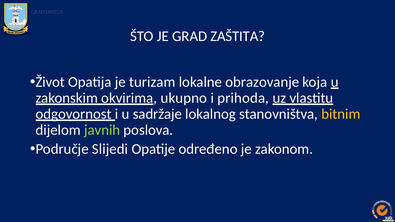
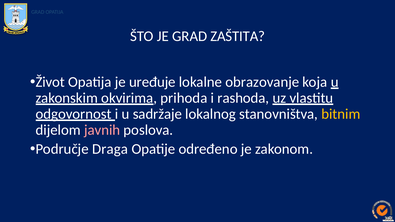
turizam: turizam -> uređuje (152, 82)
ukupno: ukupno -> prihoda (184, 98)
prihoda: prihoda -> rashoda (243, 98)
javnih colour: light green -> pink (102, 130)
Slijedi: Slijedi -> Draga (110, 149)
